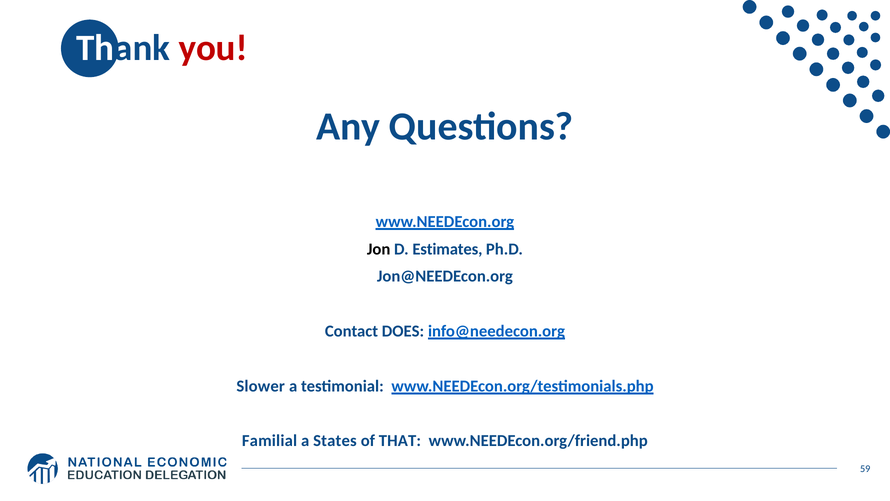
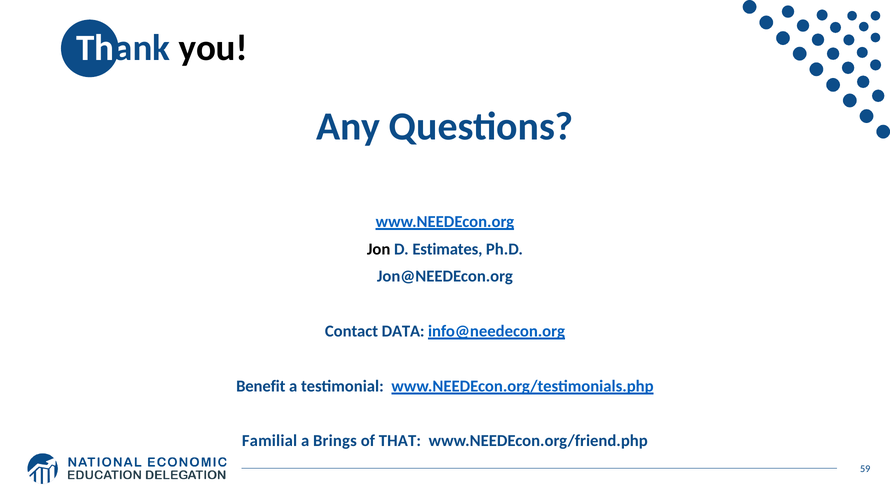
you colour: red -> black (213, 48)
DOES: DOES -> DATA (403, 331)
Slower: Slower -> Benefit (261, 386)
States: States -> Brings (335, 441)
